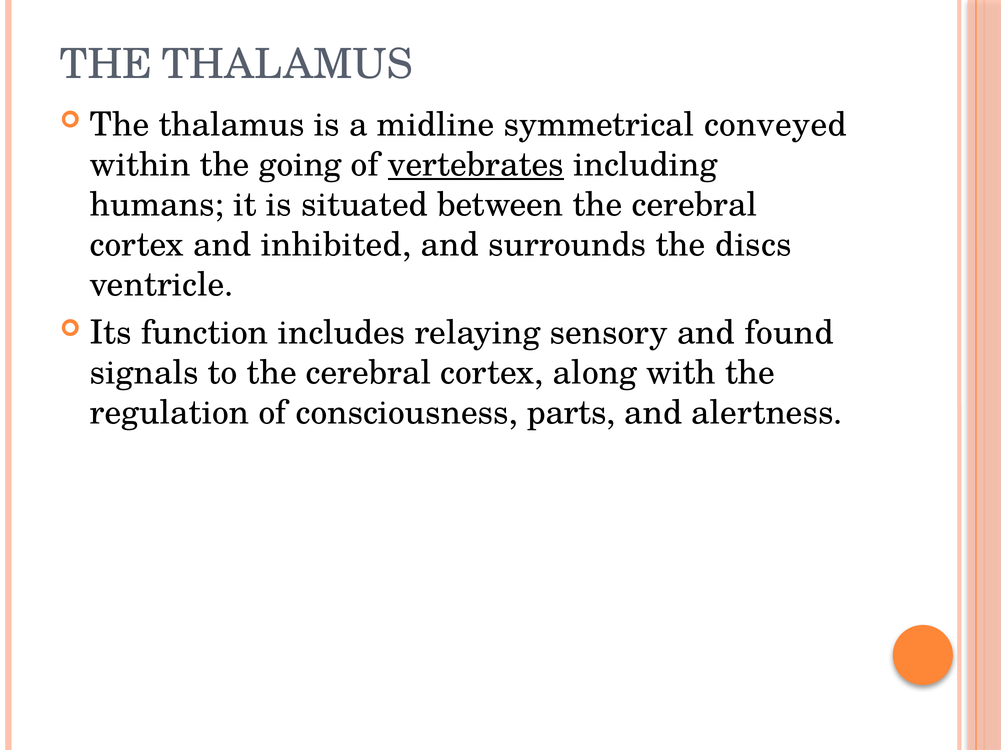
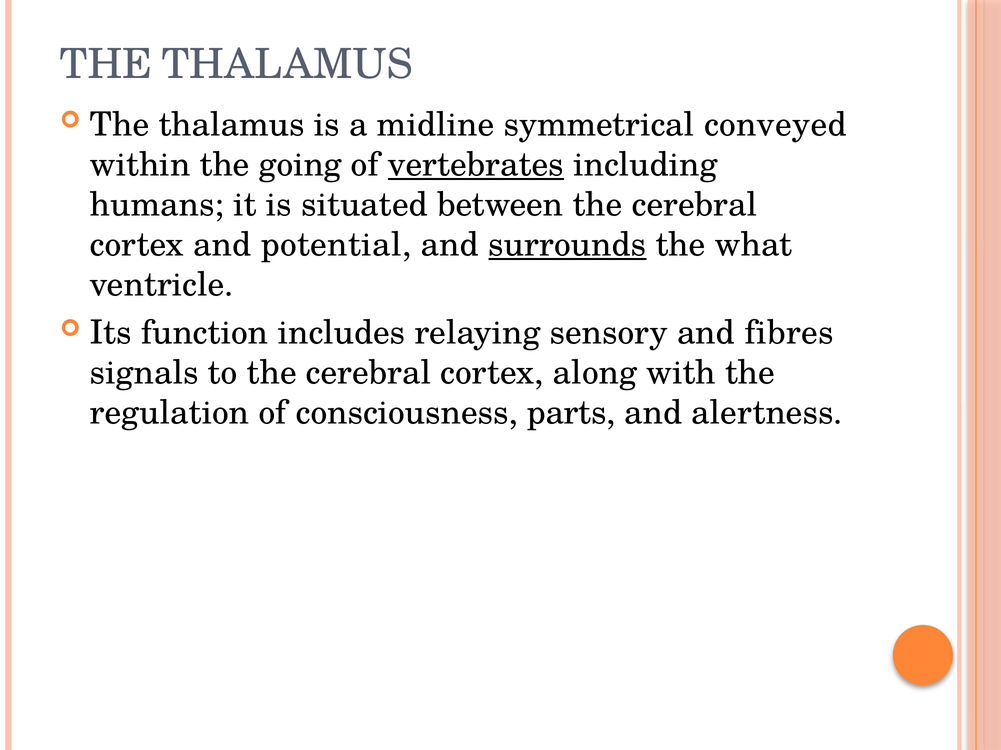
inhibited: inhibited -> potential (336, 245)
surrounds underline: none -> present (567, 245)
discs: discs -> what (754, 245)
found: found -> fibres (789, 333)
